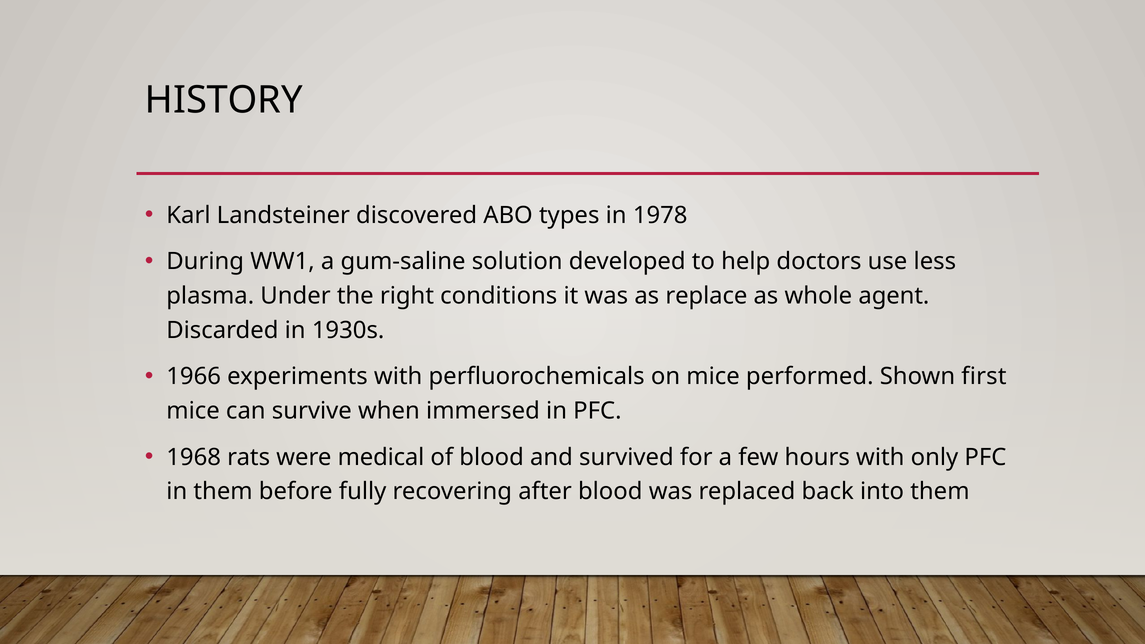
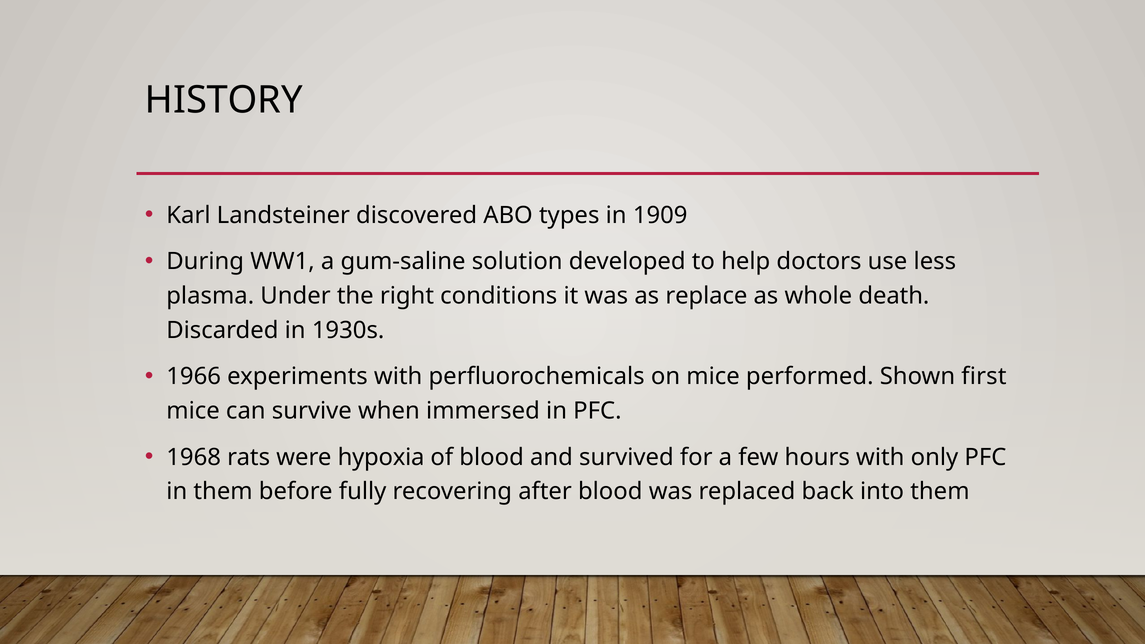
1978: 1978 -> 1909 (660, 215)
agent: agent -> death (894, 296)
medical: medical -> hypoxia (381, 457)
